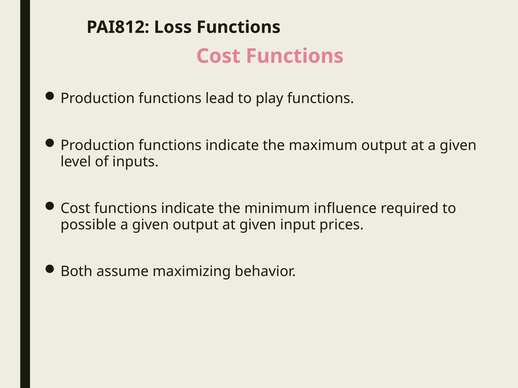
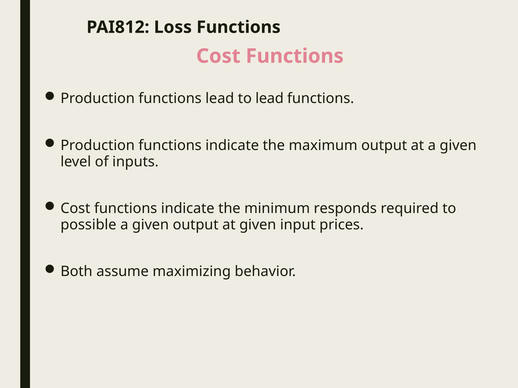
to play: play -> lead (270, 99)
influence: influence -> responds (345, 209)
